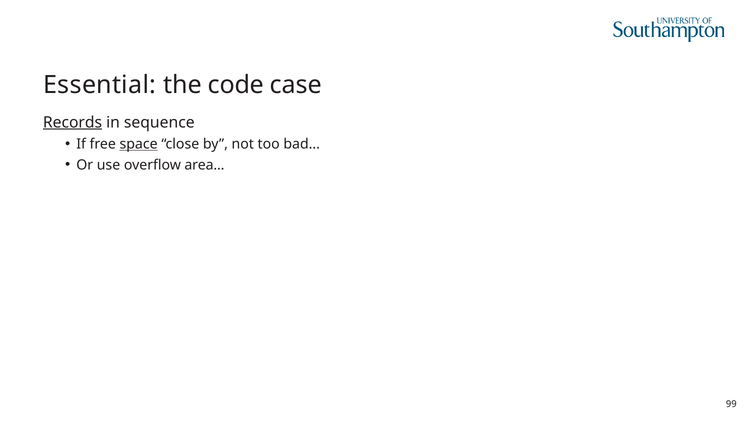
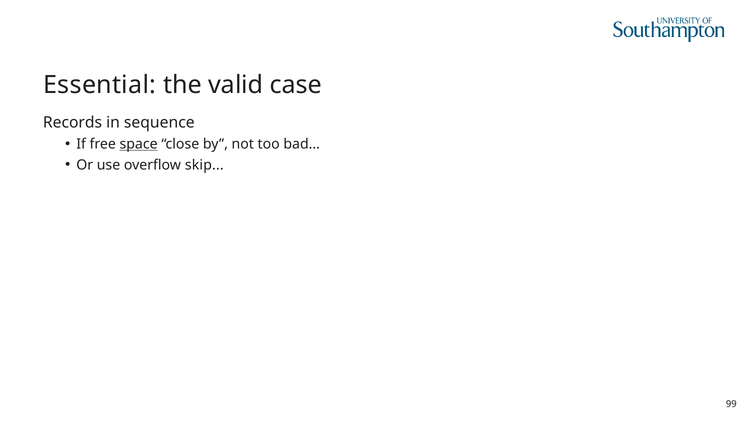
code: code -> valid (236, 85)
Records underline: present -> none (73, 122)
area: area -> skip (204, 165)
